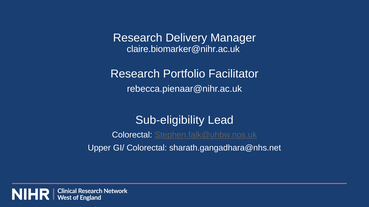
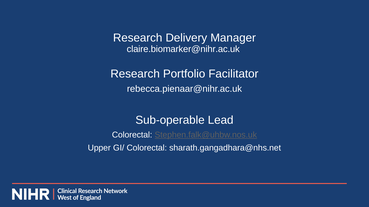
Sub-eligibility: Sub-eligibility -> Sub-operable (170, 120)
